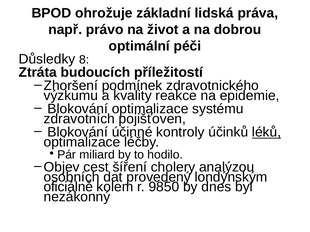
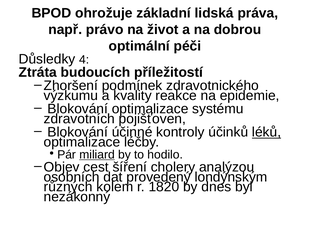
8: 8 -> 4 (84, 60)
miliard underline: none -> present (97, 155)
oficiálně: oficiálně -> různých (68, 187)
9850: 9850 -> 1820 (164, 187)
